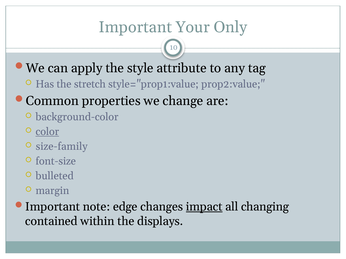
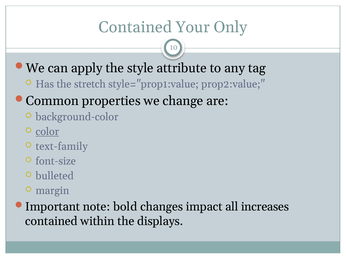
Important: Important -> Contained (135, 27)
size-family: size-family -> text-family (62, 147)
edge: edge -> bold (125, 207)
impact underline: present -> none (204, 207)
changing: changing -> increases (265, 207)
